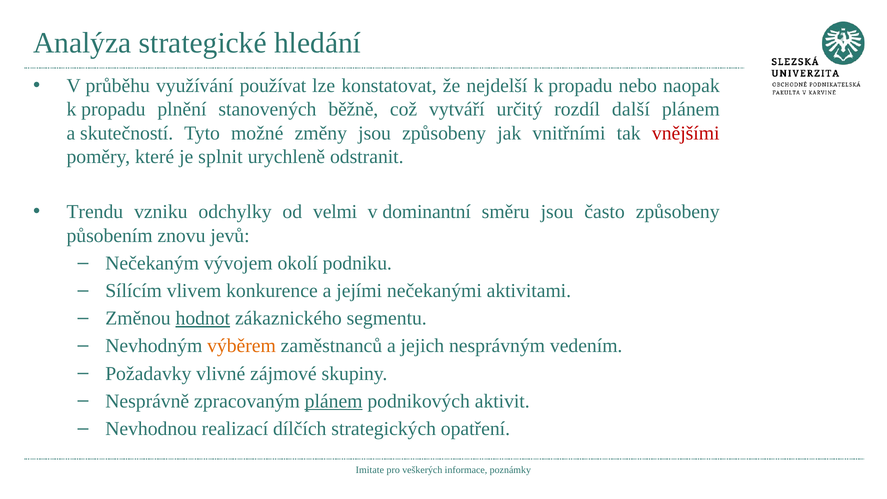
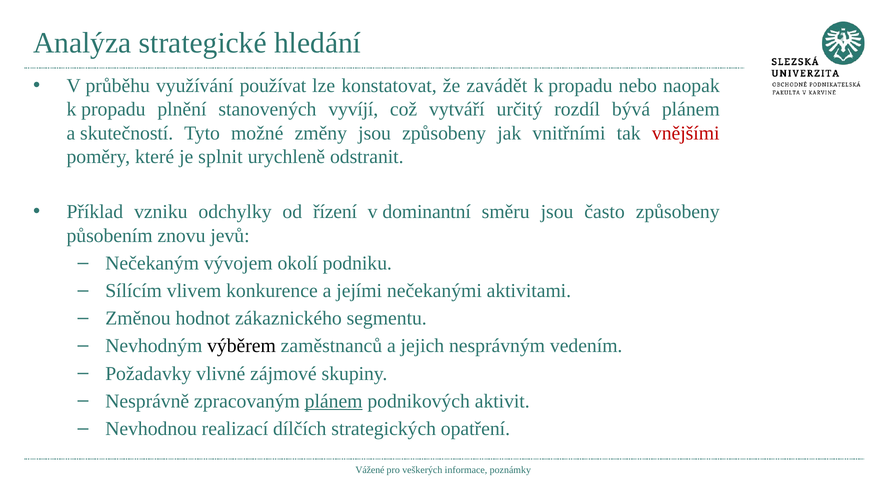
nejdelší: nejdelší -> zavádět (497, 86)
běžně: běžně -> vyvíjí (353, 109)
další: další -> bývá (631, 109)
Trendu: Trendu -> Příklad (95, 212)
velmi: velmi -> řízení (335, 212)
hodnot underline: present -> none (203, 318)
výběrem colour: orange -> black (242, 346)
Imitate: Imitate -> Vážené (370, 470)
